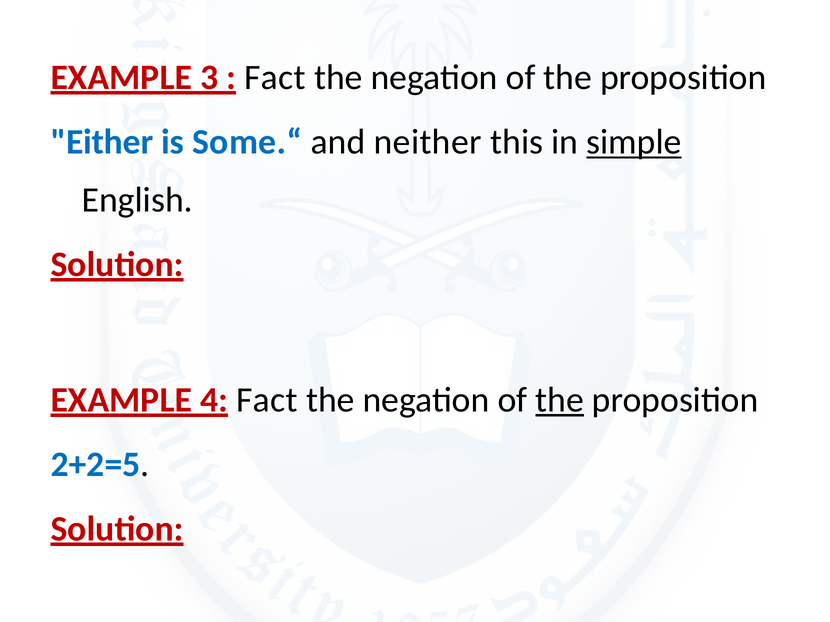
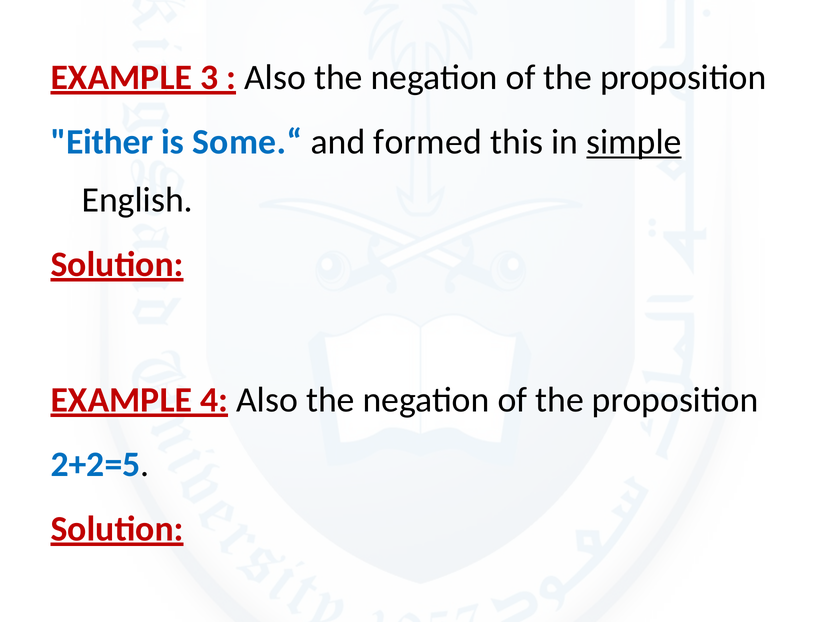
Fact: Fact -> Also (275, 78)
neither: neither -> formed (428, 142)
Fact: Fact -> Also (267, 400)
the underline: present -> none (560, 400)
